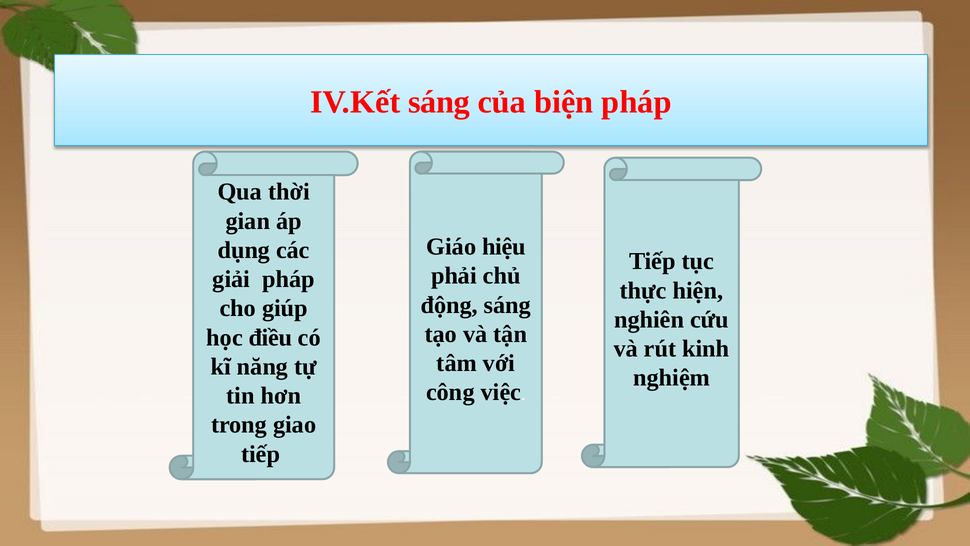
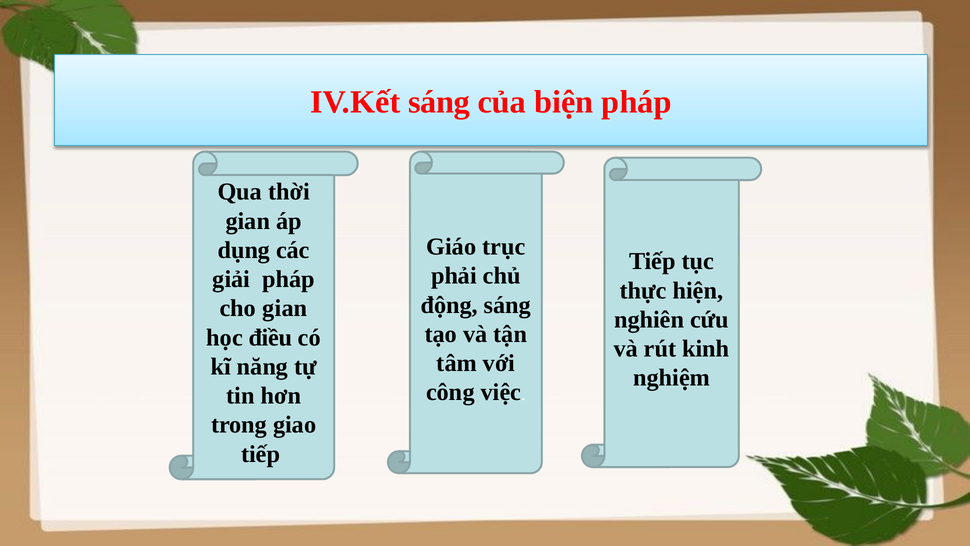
hiệu: hiệu -> trục (504, 247)
cho giúp: giúp -> gian (285, 308)
